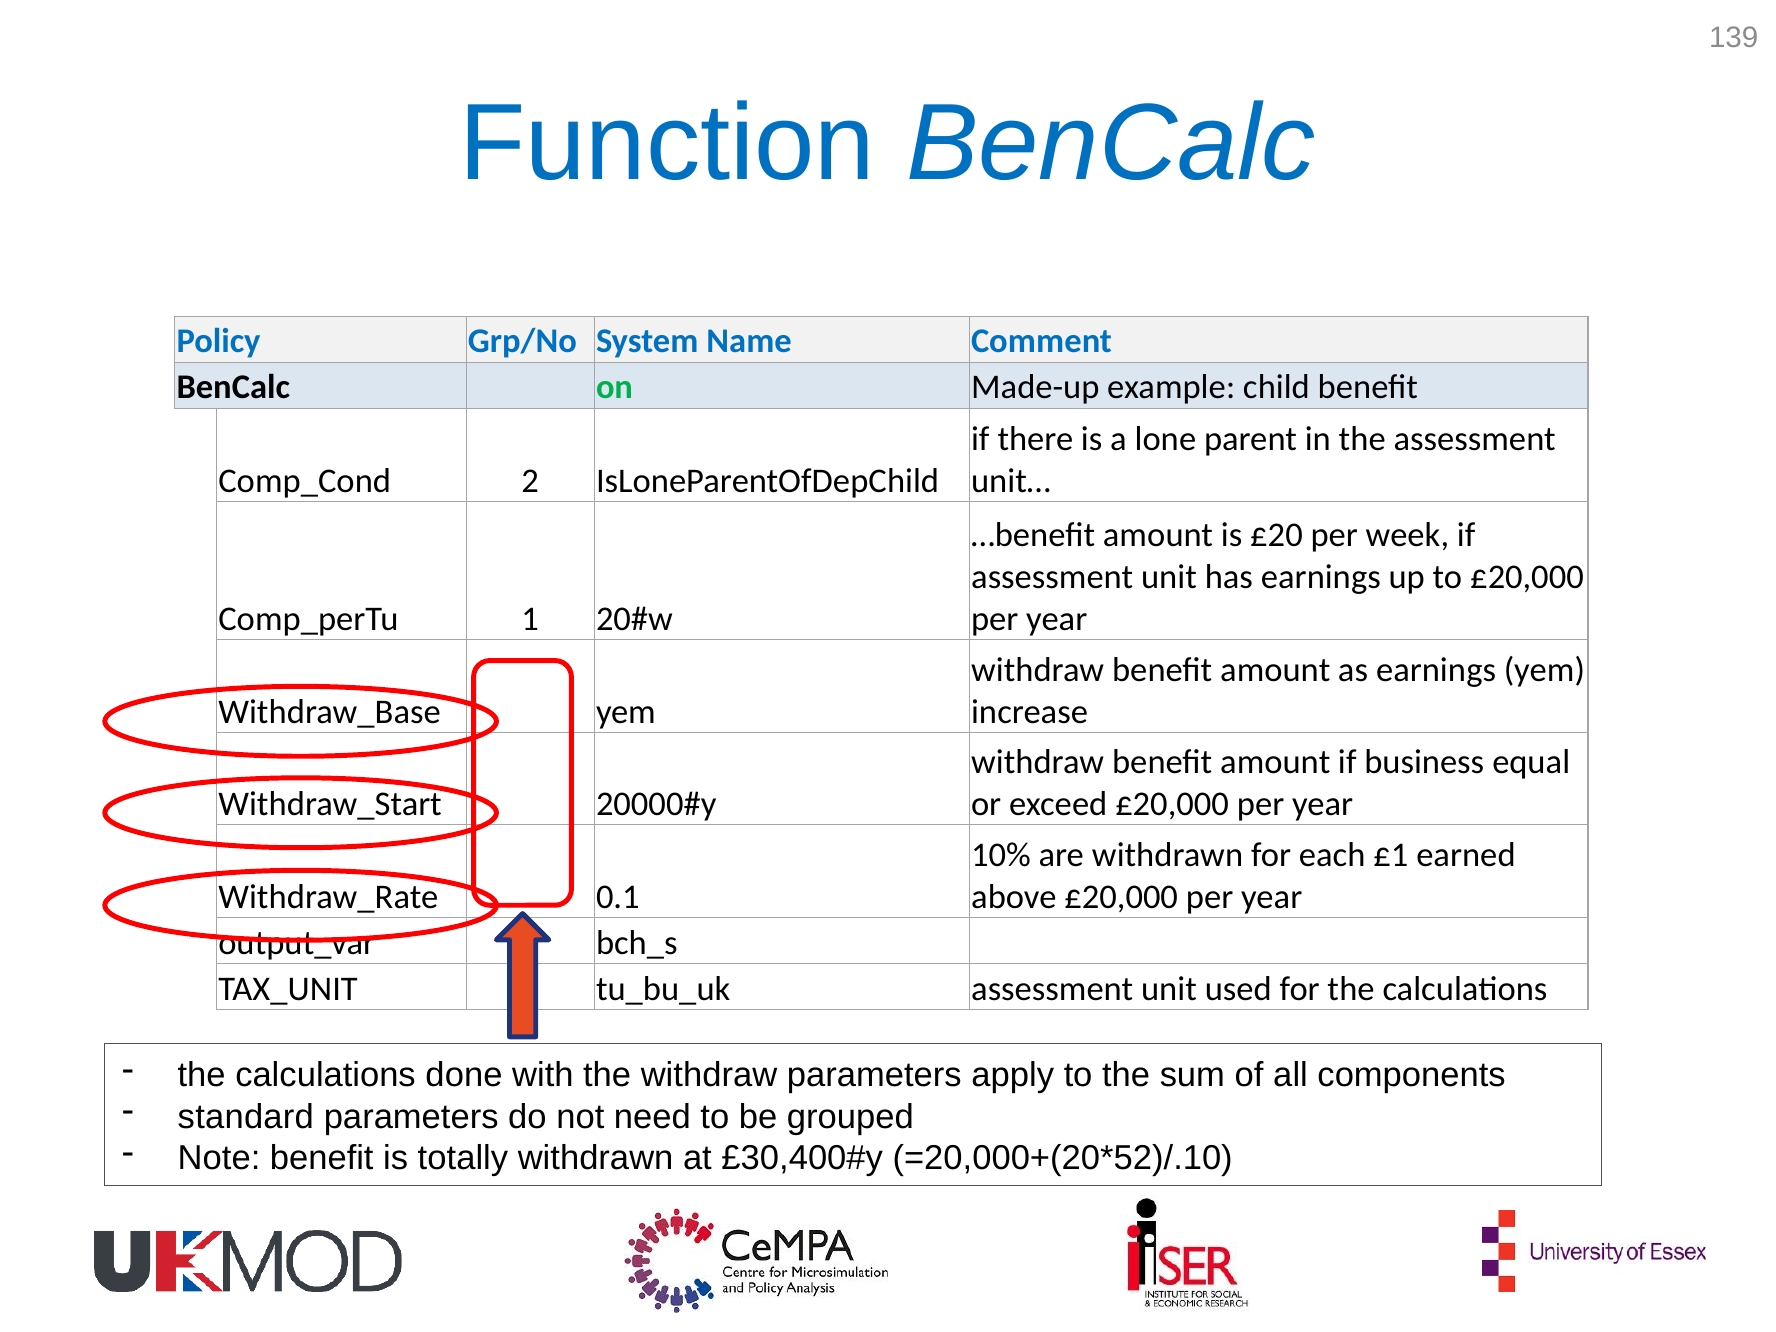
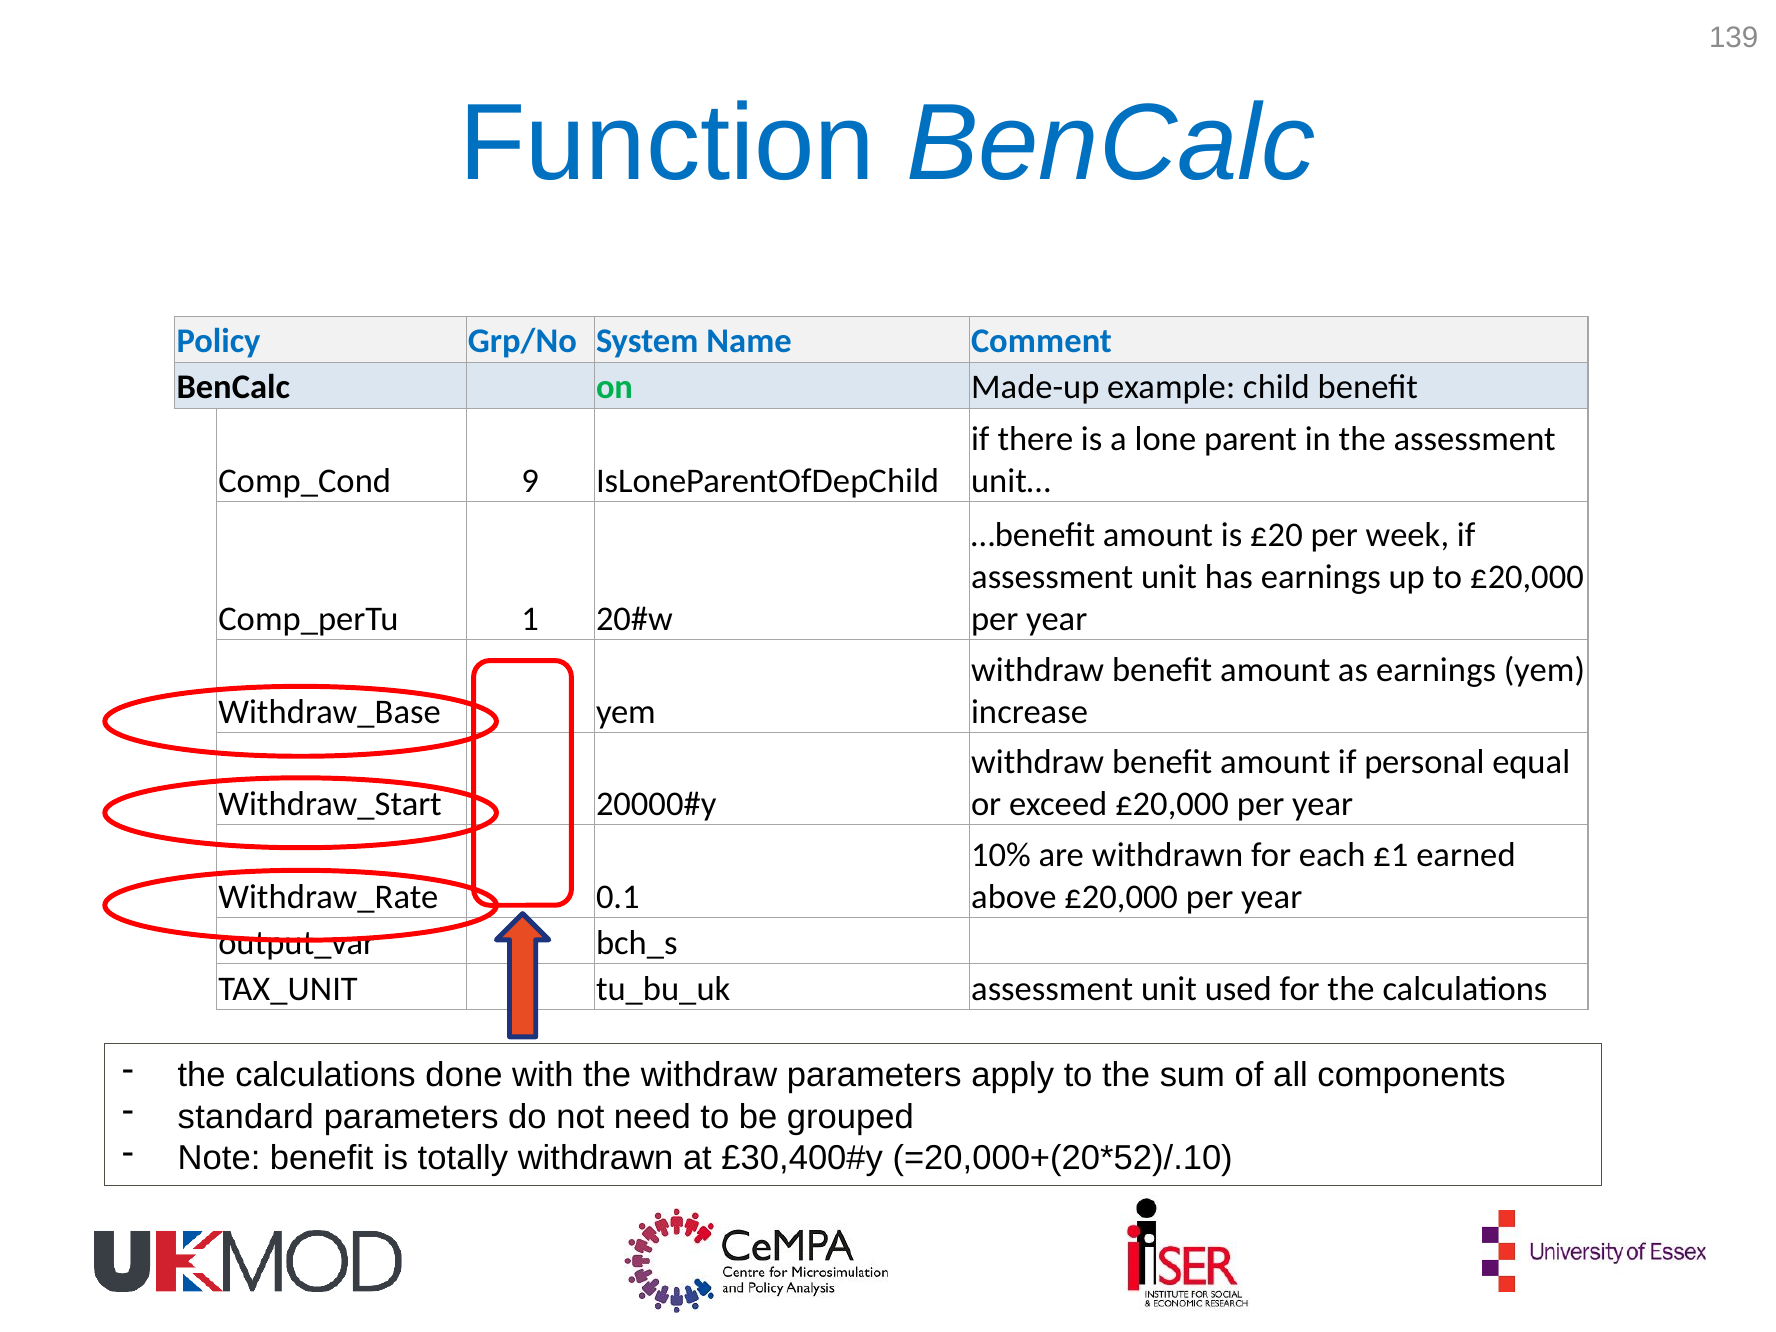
2: 2 -> 9 (530, 481)
business: business -> personal (1424, 762)
